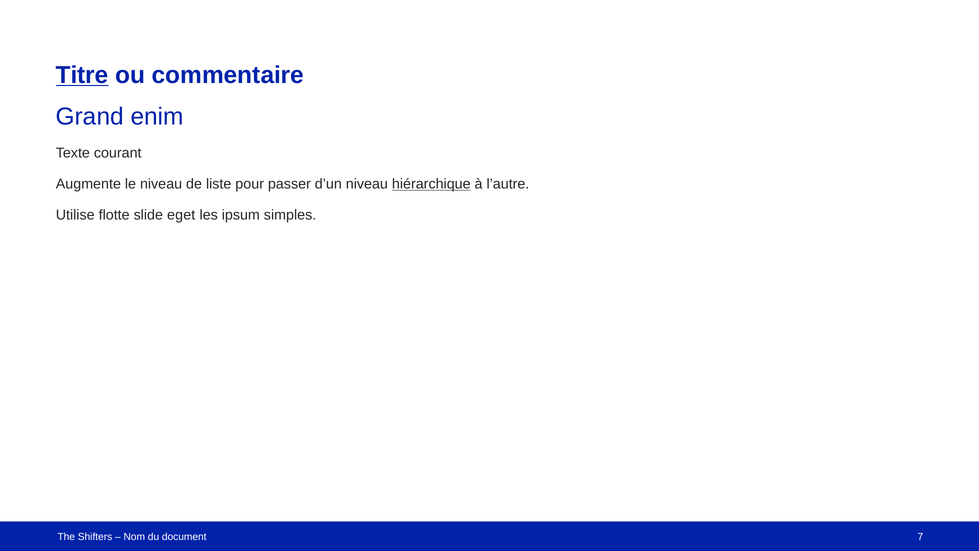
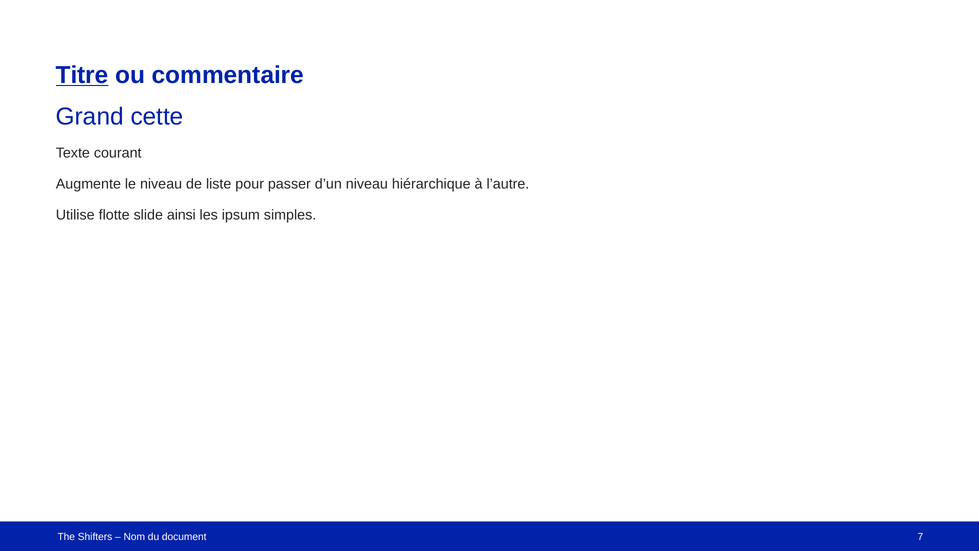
enim: enim -> cette (157, 117)
hiérarchique underline: present -> none (431, 184)
eget: eget -> ainsi (181, 215)
